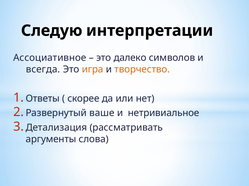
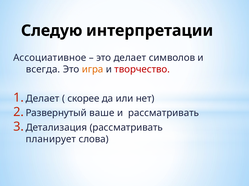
это далеко: далеко -> делает (130, 58)
творчество colour: orange -> red (142, 70)
Ответы: Ответы -> Делает (43, 99)
и нетривиальное: нетривиальное -> рассматривать (164, 113)
аргументы: аргументы -> планирует (51, 140)
